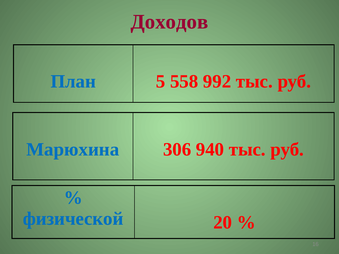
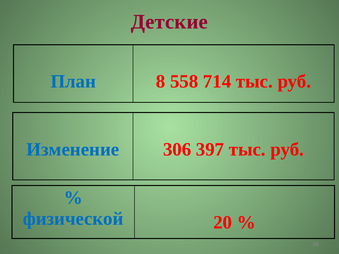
Доходов: Доходов -> Детские (169, 22)
5: 5 -> 8 (161, 82)
992: 992 -> 714 (217, 82)
Марюхина: Марюхина -> Изменение (73, 149)
940: 940 -> 397 (210, 149)
